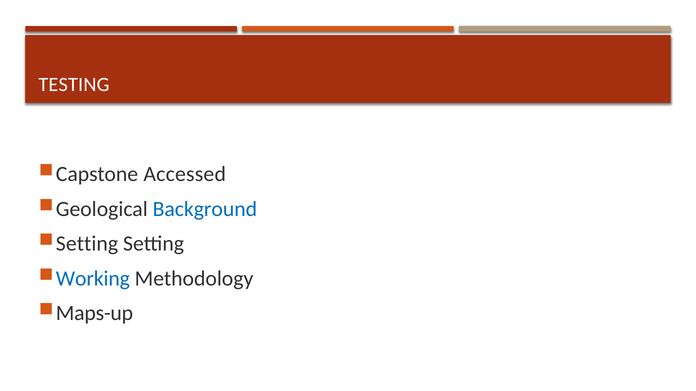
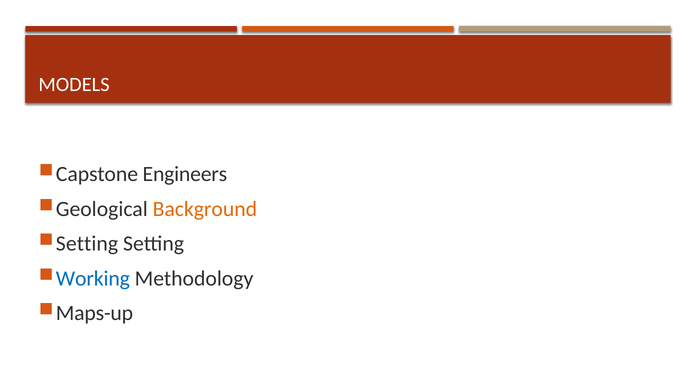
TESTING: TESTING -> MODELS (74, 85)
Accessed: Accessed -> Engineers (185, 174)
Background colour: blue -> orange (205, 209)
